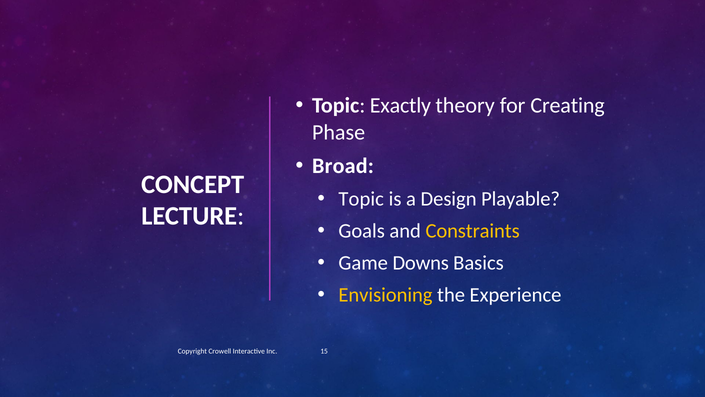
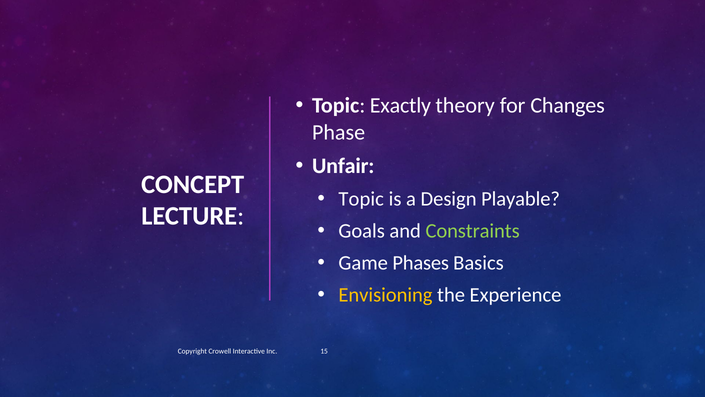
Creating: Creating -> Changes (568, 106)
Broad: Broad -> Unfair (343, 166)
Constraints colour: yellow -> light green (473, 231)
Downs: Downs -> Phases (421, 263)
